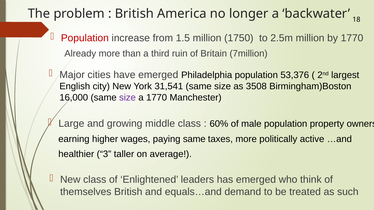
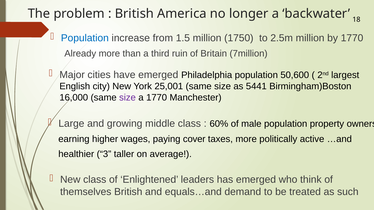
Population colour: red -> blue (85, 38)
53,376: 53,376 -> 50,600 (295, 75)
31,541: 31,541 -> 25,001 (169, 86)
3508: 3508 -> 5441 (256, 86)
paying same: same -> cover (194, 139)
